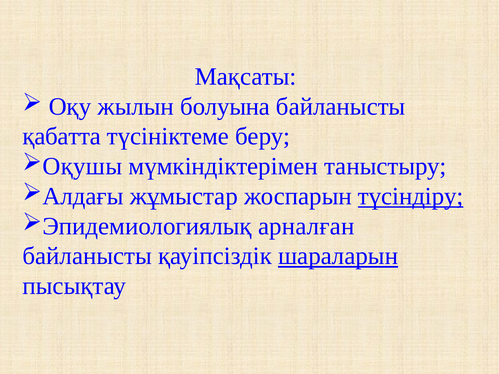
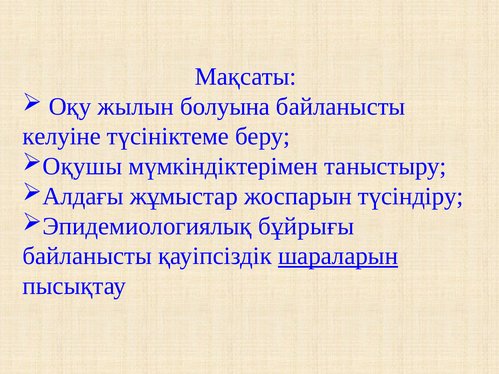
қабатта: қабатта -> келуіне (62, 136)
түсіндіру underline: present -> none (411, 196)
арналған: арналған -> бұйрығы (306, 226)
